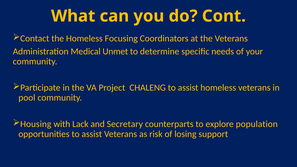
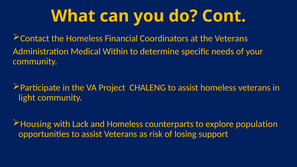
Focusing: Focusing -> Financial (121, 38)
Unmet: Unmet -> Within (115, 51)
pool: pool -> light (27, 98)
and Secretary: Secretary -> Homeless (125, 124)
